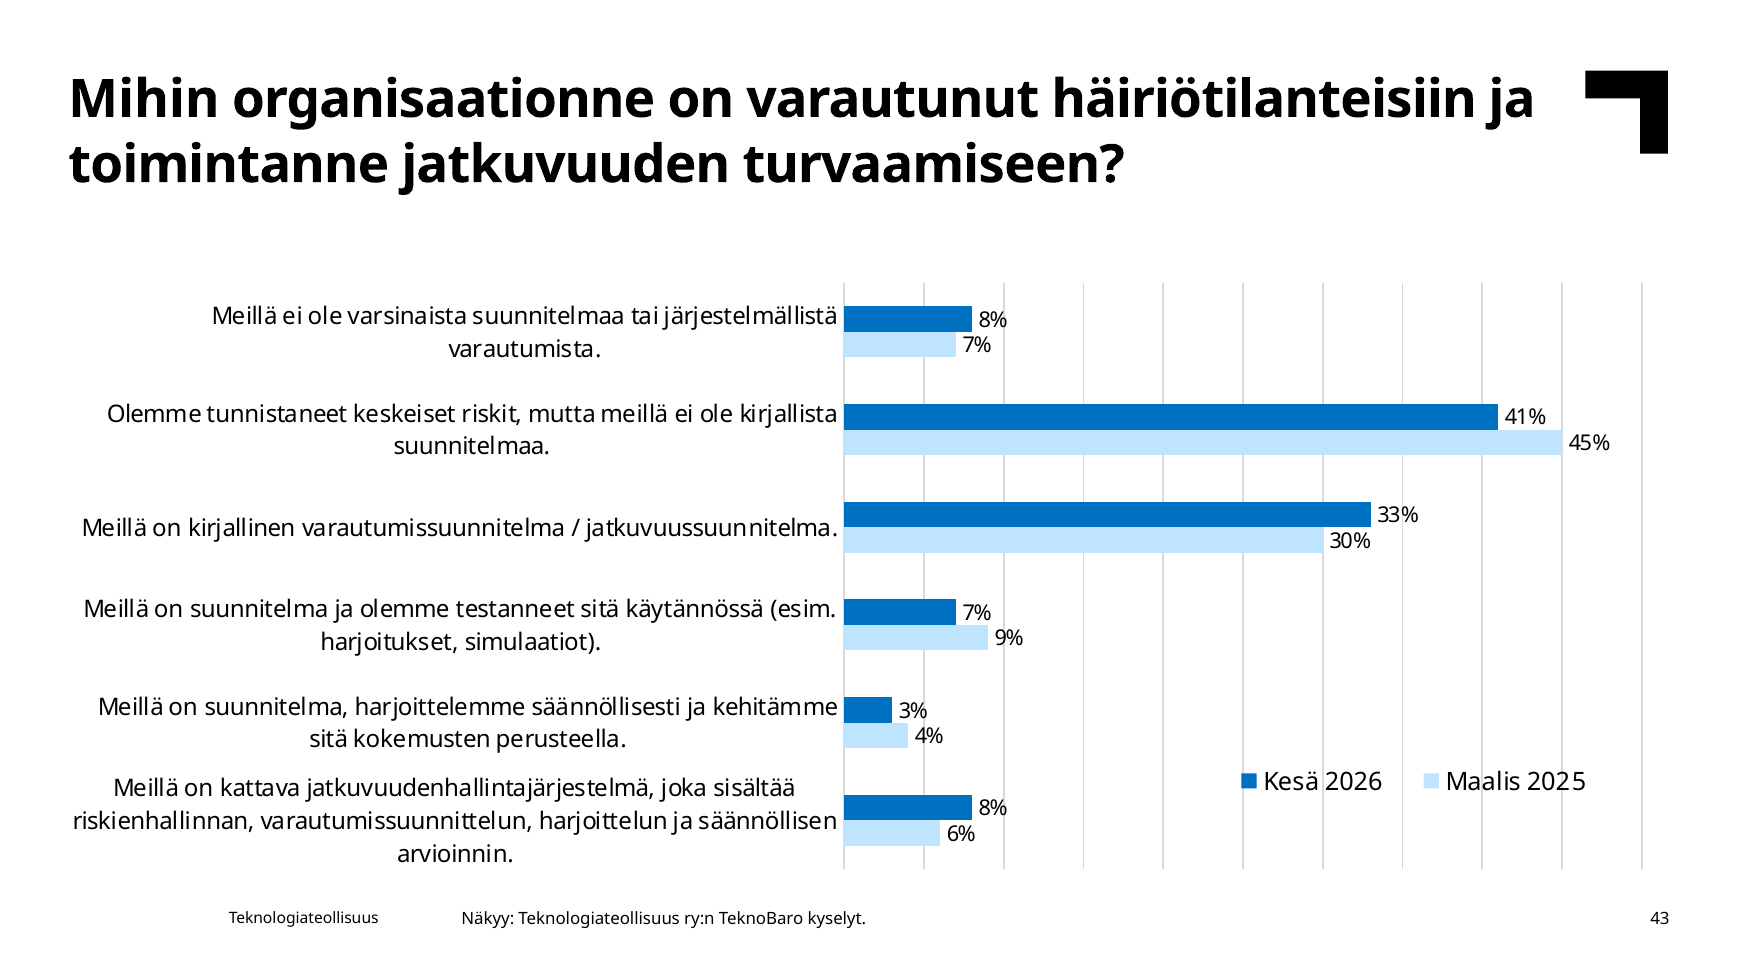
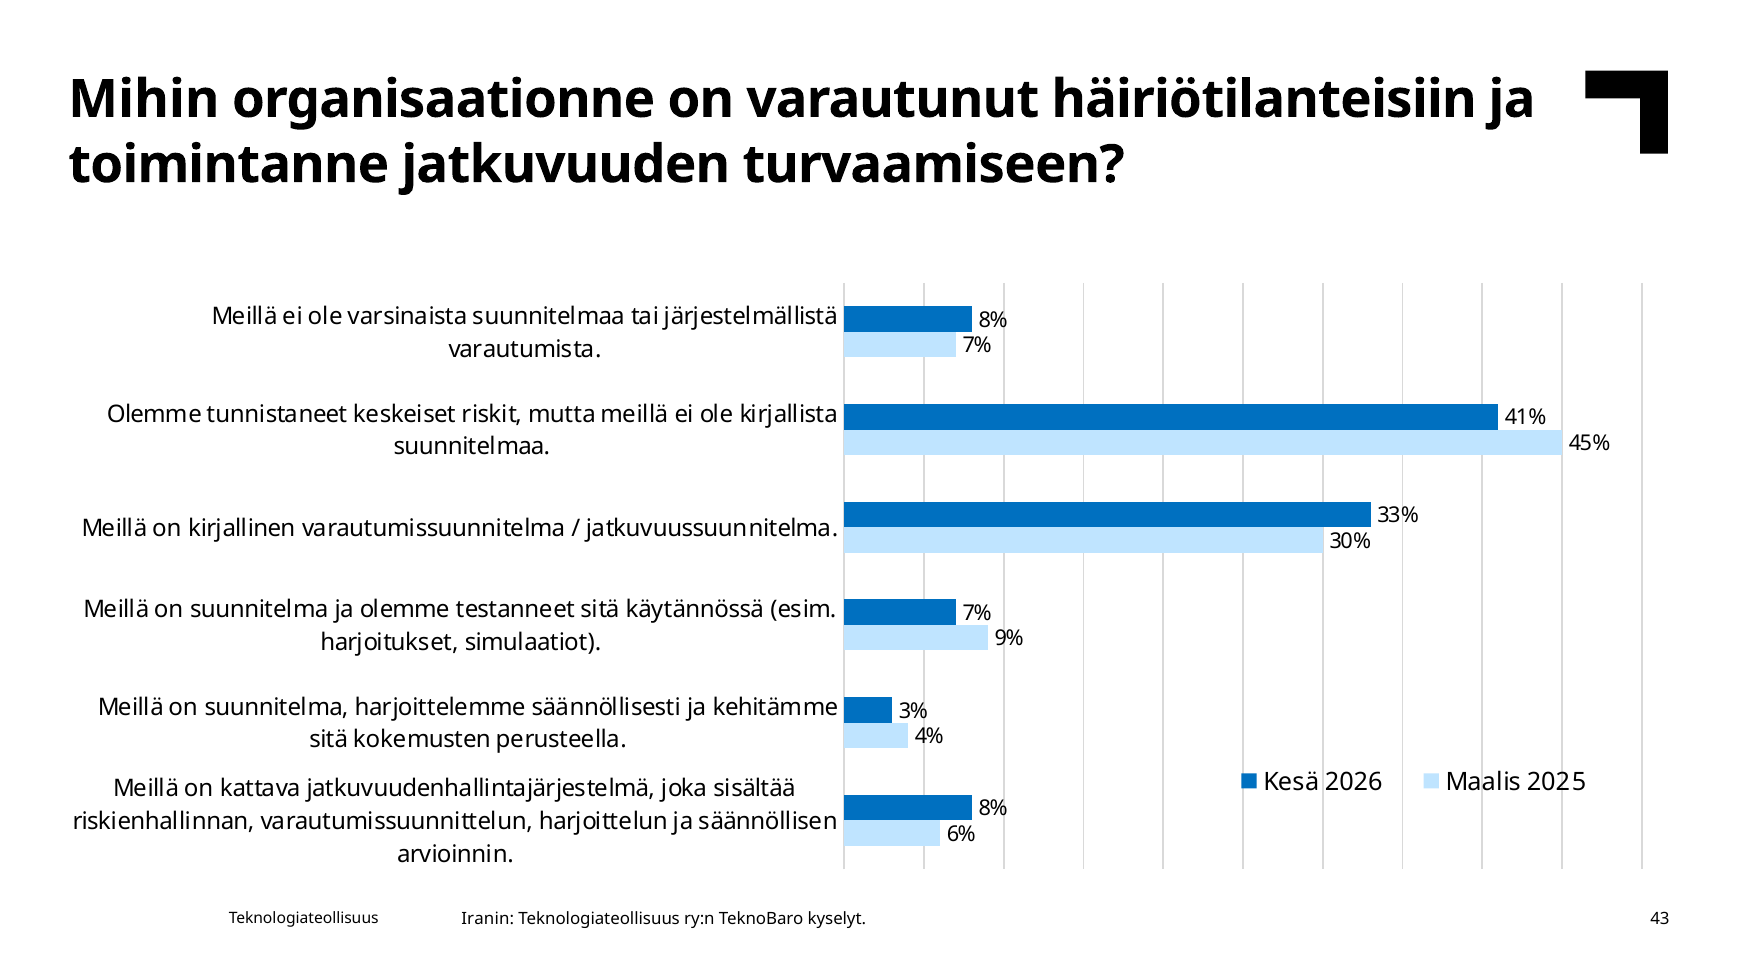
Näkyy: Näkyy -> Iranin (488, 919)
